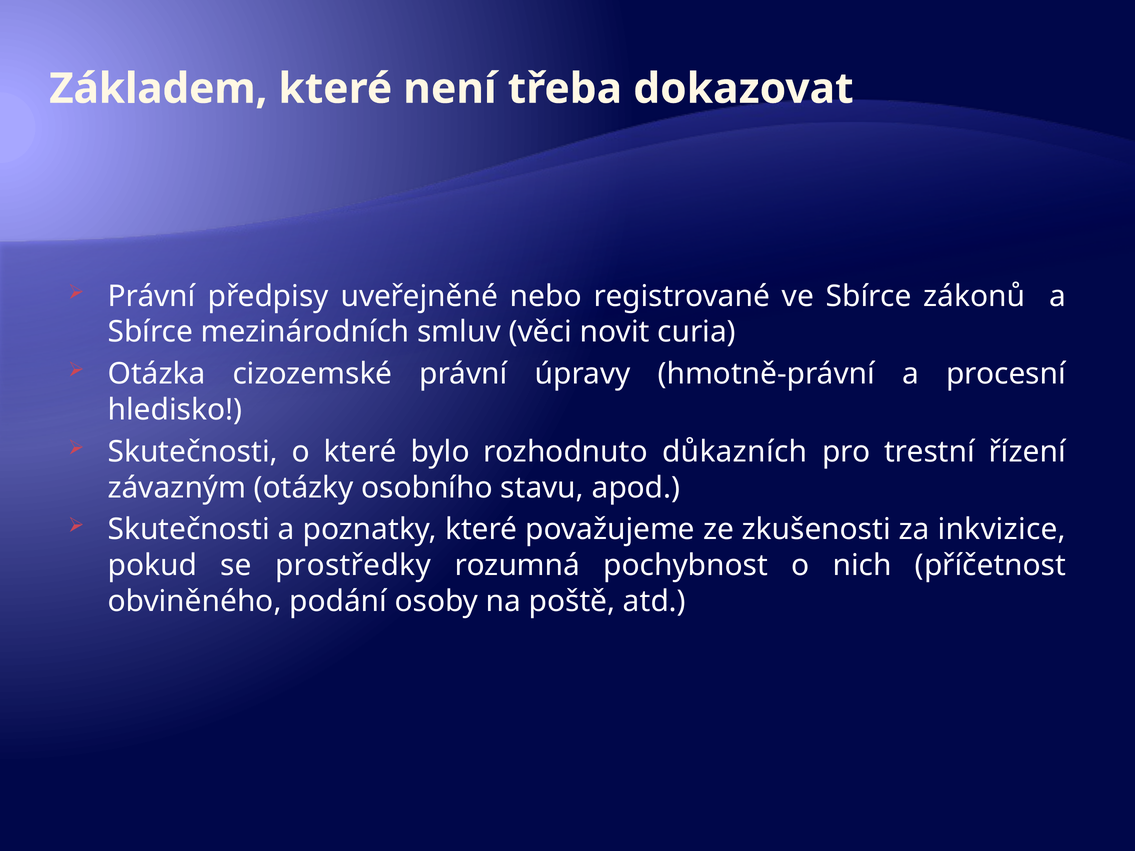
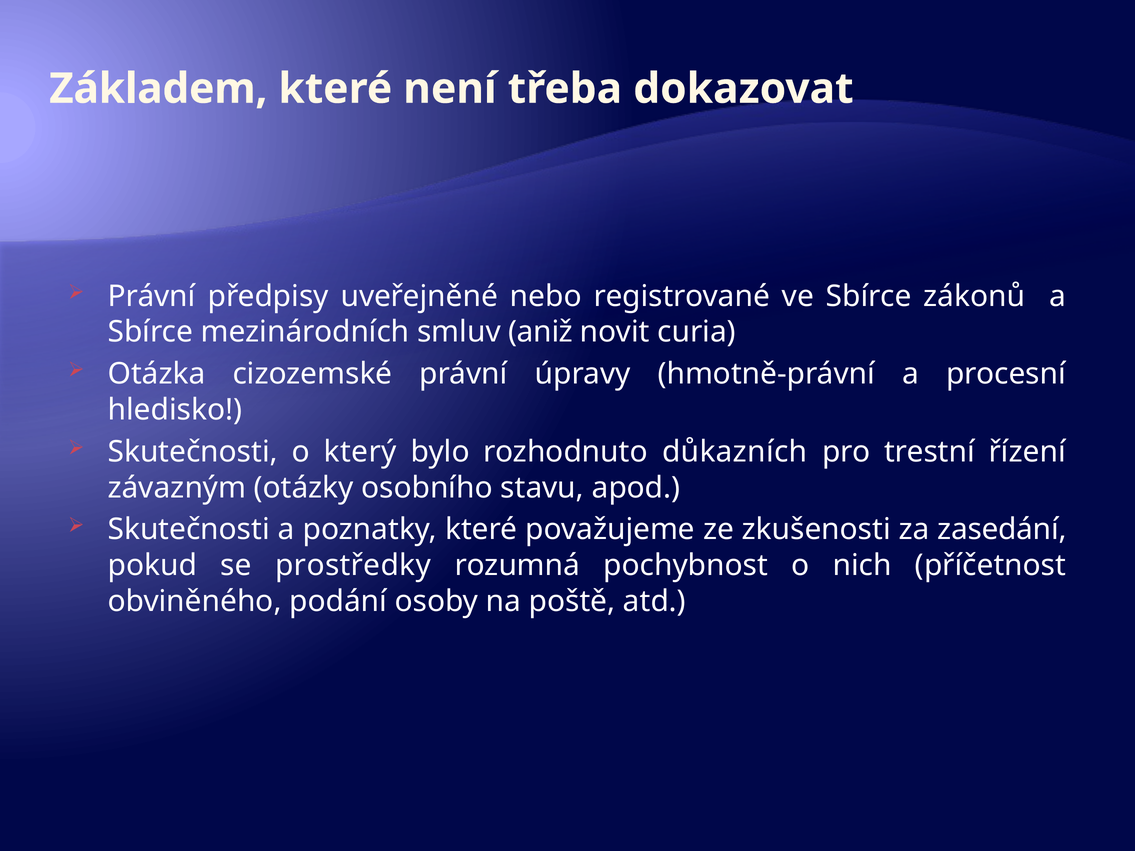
věci: věci -> aniž (541, 332)
o které: které -> který (360, 452)
inkvizice: inkvizice -> zasedání (1002, 530)
